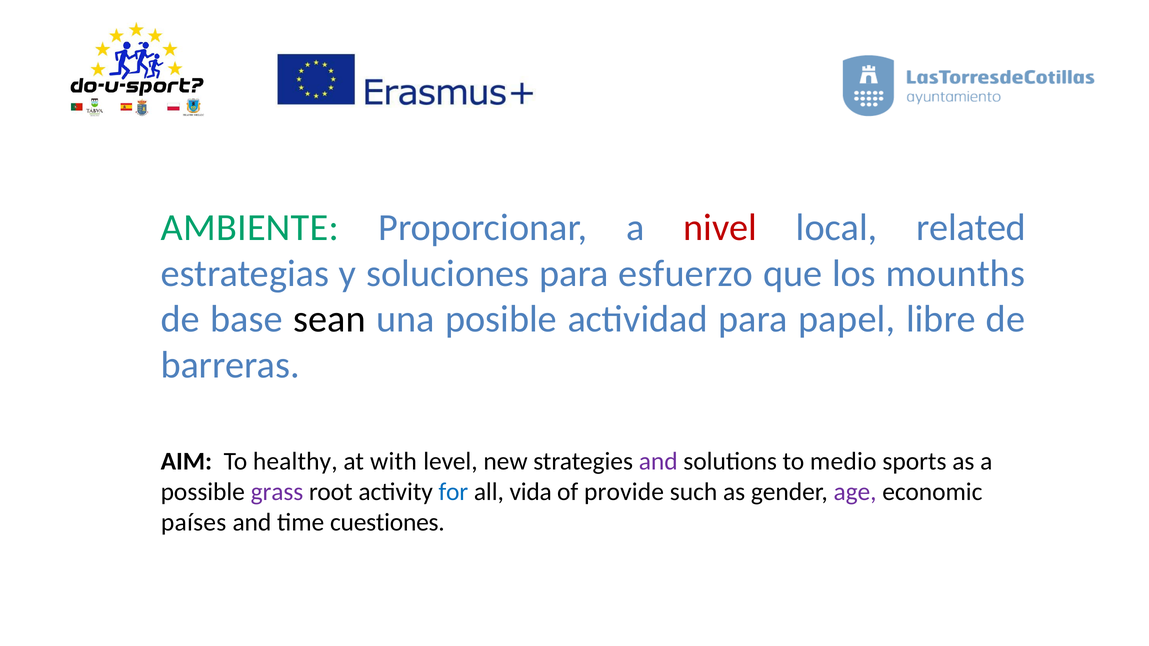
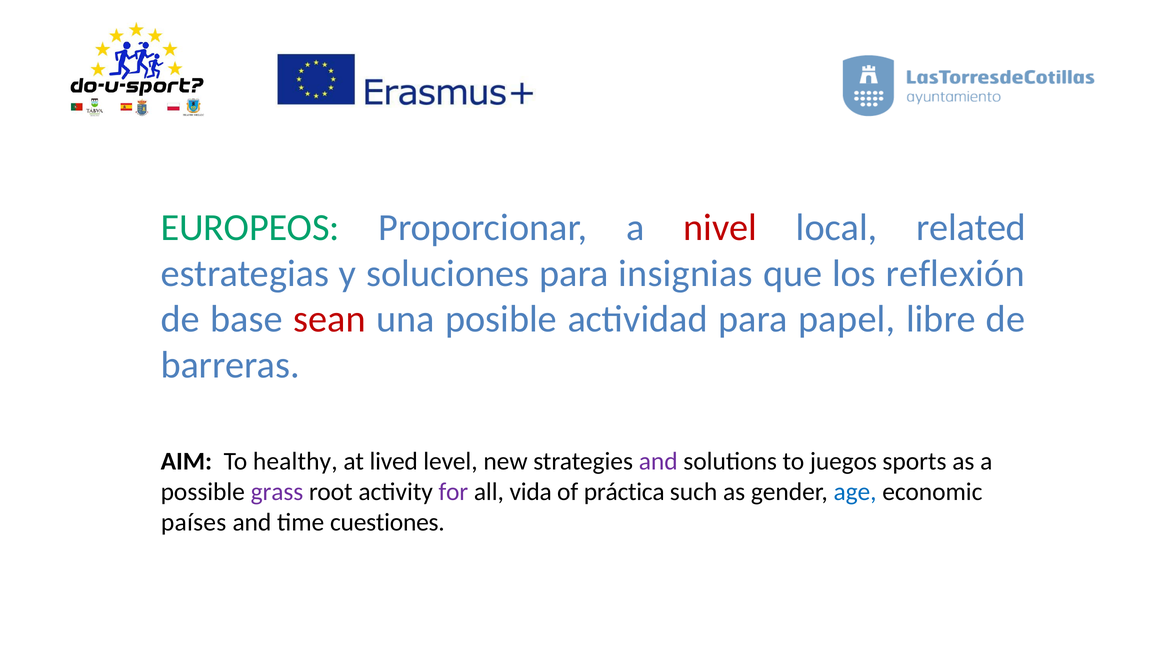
AMBIENTE: AMBIENTE -> EUROPEOS (250, 228)
esfuerzo: esfuerzo -> insignias (686, 274)
mounths: mounths -> reflexión (955, 274)
sean colour: black -> red (329, 320)
with: with -> lived (394, 462)
medio: medio -> juegos (843, 462)
for colour: blue -> purple (453, 492)
provide: provide -> práctica (624, 492)
age colour: purple -> blue (855, 492)
